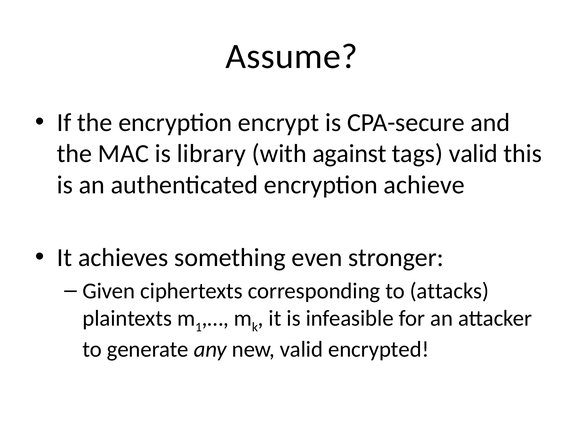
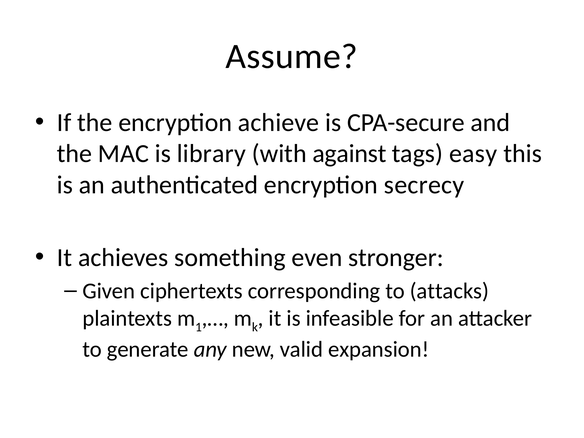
encrypt: encrypt -> achieve (279, 123)
tags valid: valid -> easy (473, 154)
achieve: achieve -> secrecy (424, 185)
encrypted: encrypted -> expansion (379, 349)
